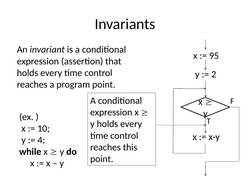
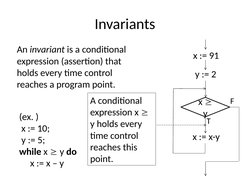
95: 95 -> 91 (214, 56)
4: 4 -> 5 (41, 140)
